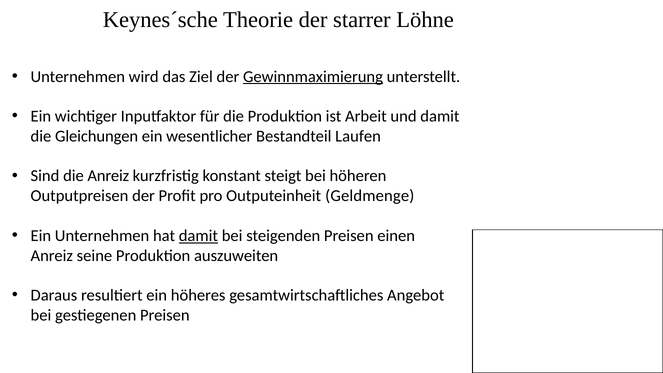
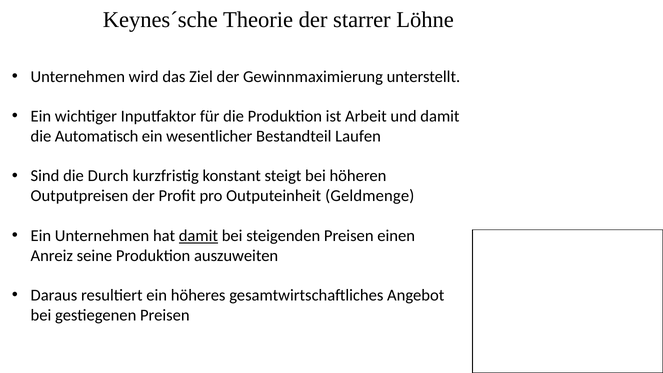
Gewinnmaximierung underline: present -> none (313, 77)
Gleichungen: Gleichungen -> Automatisch (97, 136)
die Anreiz: Anreiz -> Durch (108, 176)
